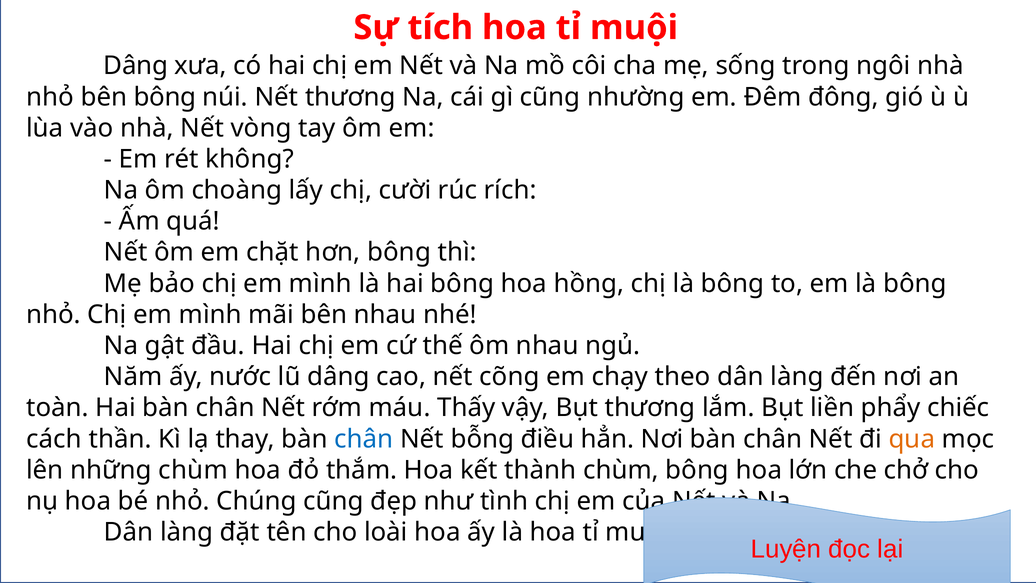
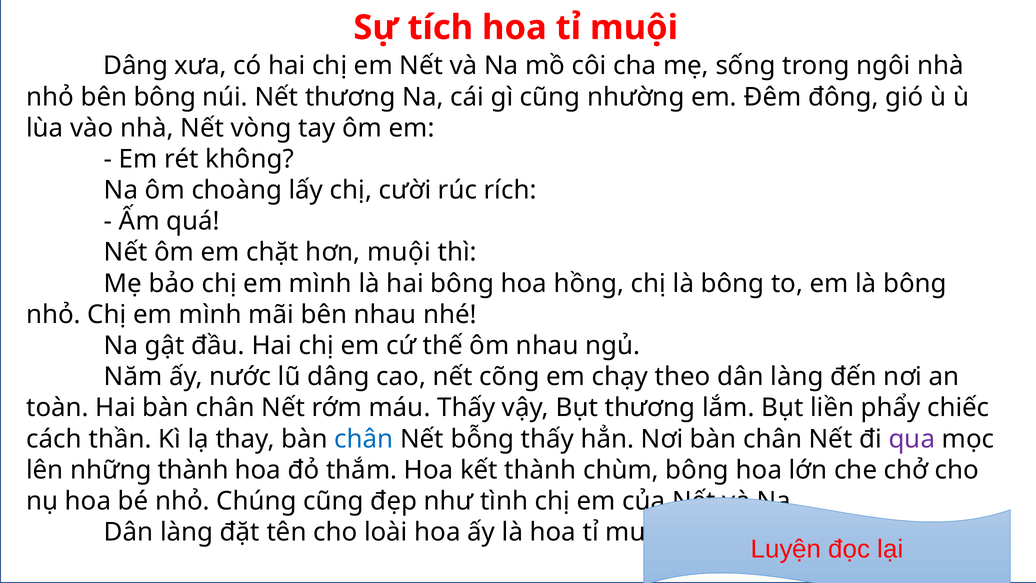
hơn bông: bông -> muội (399, 252)
bỗng điều: điều -> thấy (547, 439)
qua colour: orange -> purple (912, 439)
những chùm: chùm -> thành (193, 470)
